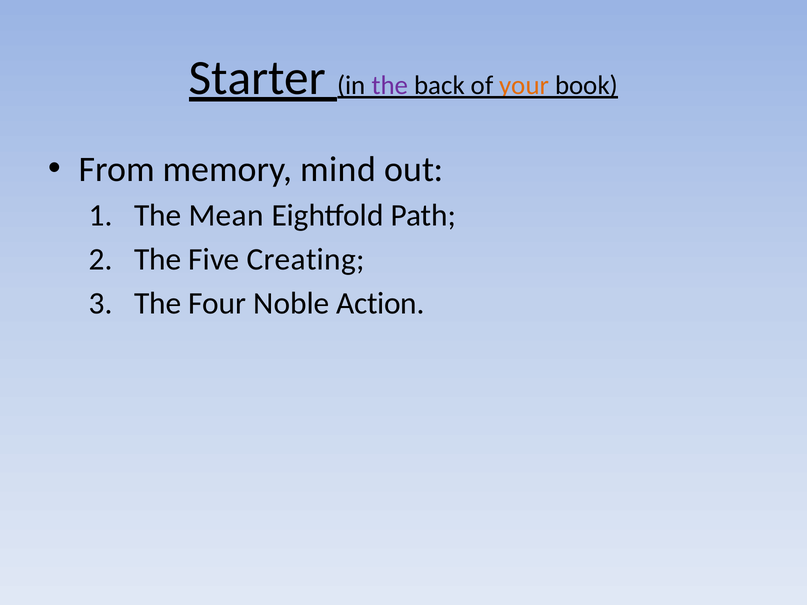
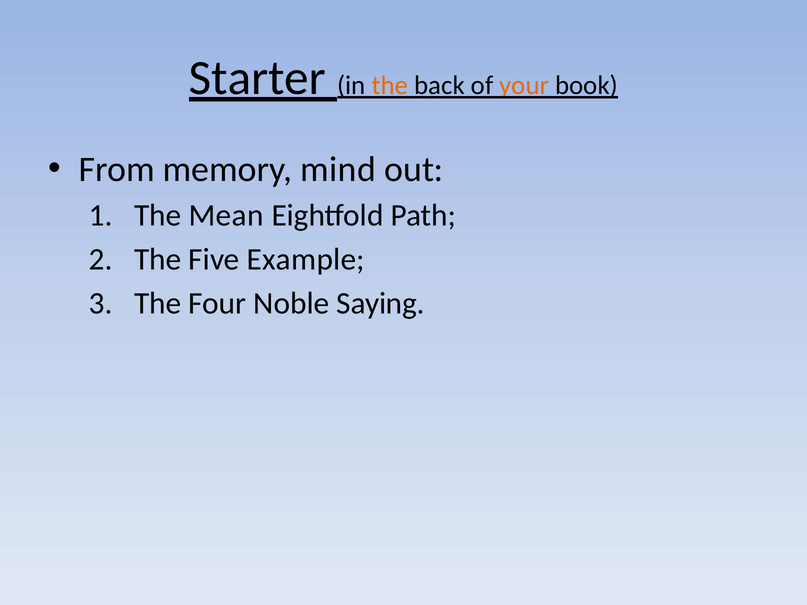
the colour: purple -> orange (390, 86)
Creating: Creating -> Example (306, 260)
Action: Action -> Saying (380, 304)
